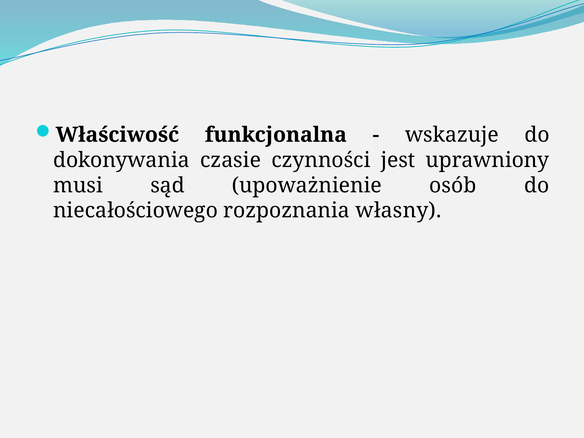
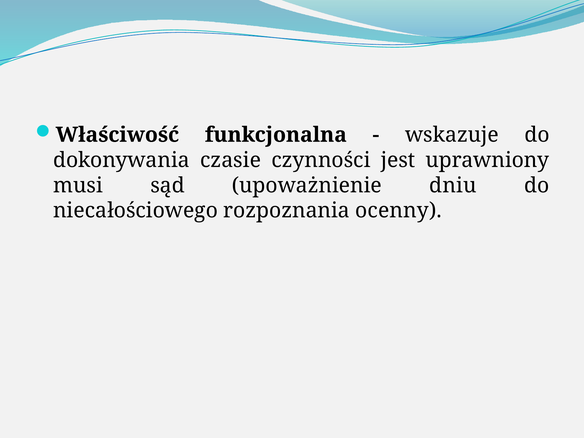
osób: osób -> dniu (453, 185)
własny: własny -> ocenny (398, 211)
